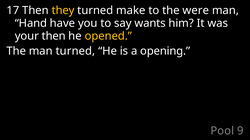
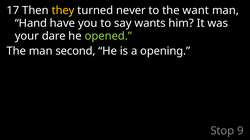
make: make -> never (131, 10)
were: were -> want (196, 10)
your then: then -> dare (54, 36)
opened colour: yellow -> light green (108, 36)
man turned: turned -> second (76, 51)
Pool: Pool -> Stop (222, 131)
